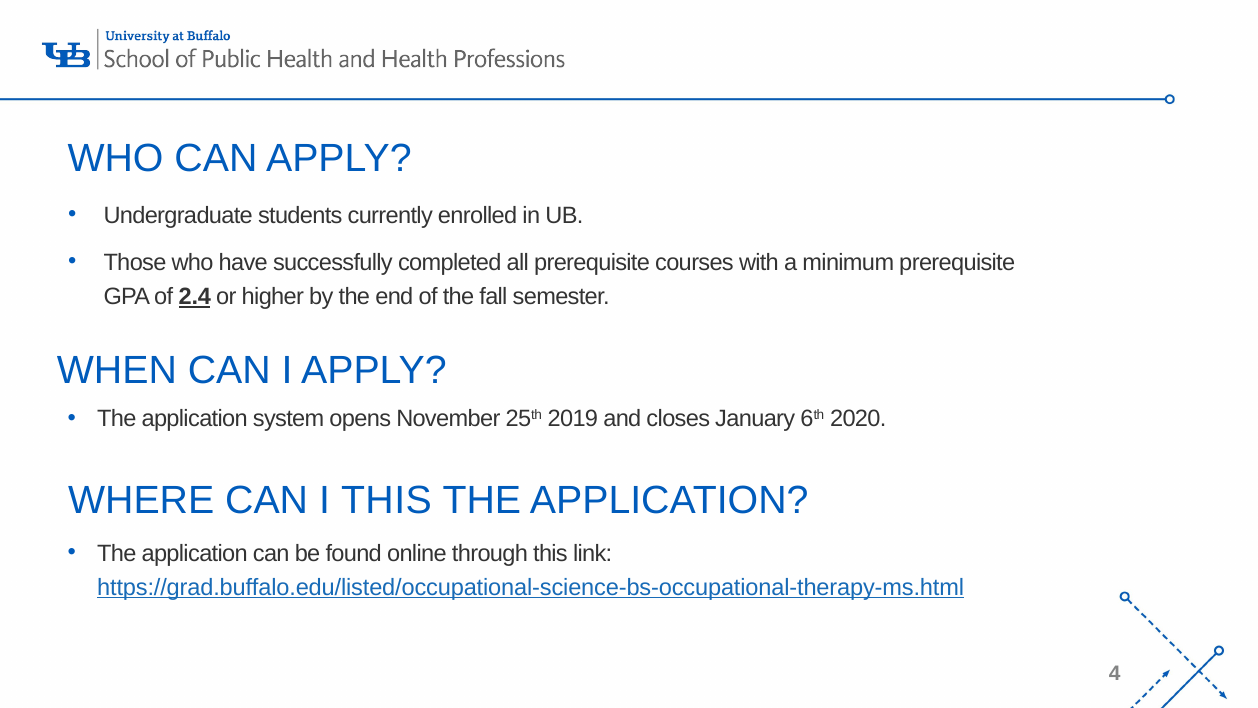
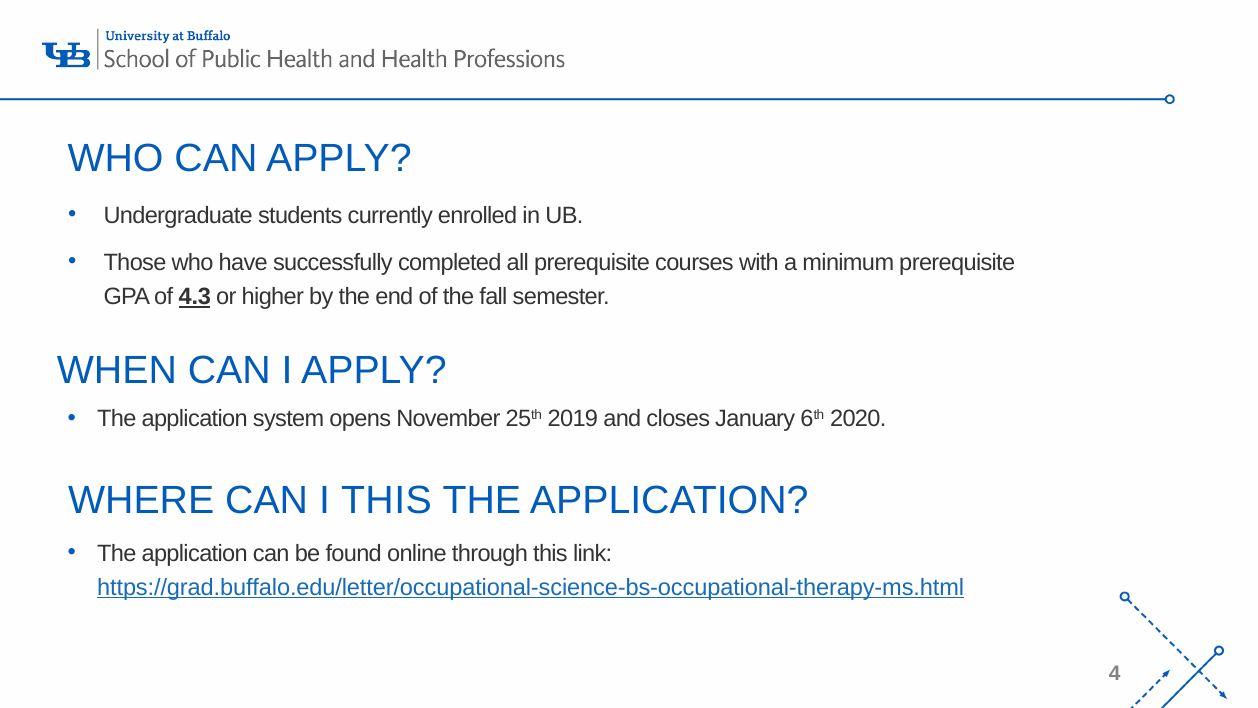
2.4: 2.4 -> 4.3 (195, 296)
https://grad.buffalo.edu/listed/occupational-science-bs-occupational-therapy-ms.html: https://grad.buffalo.edu/listed/occupational-science-bs-occupational-therapy-ms.html -> https://grad.buffalo.edu/letter/occupational-science-bs-occupational-therapy-ms.html (531, 587)
